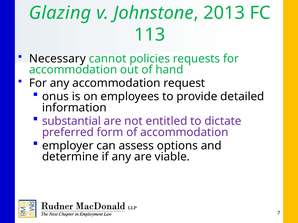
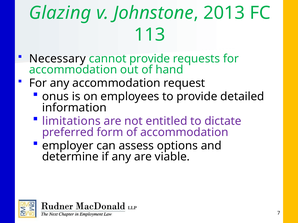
cannot policies: policies -> provide (150, 59)
substantial: substantial -> limitations (71, 121)
